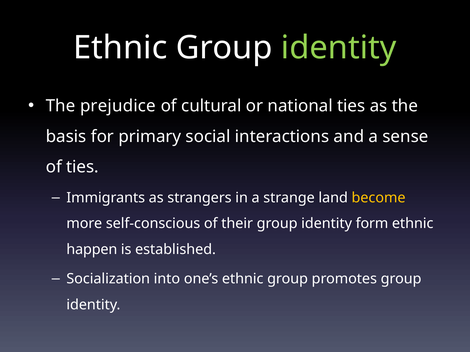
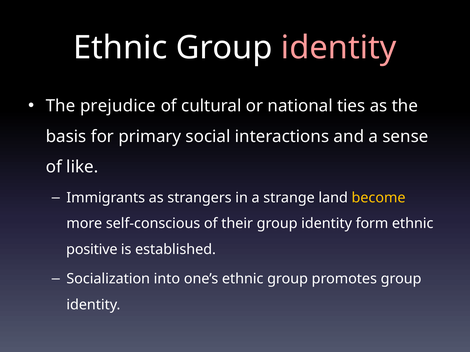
identity colour: light green -> pink (339, 48)
of ties: ties -> like (82, 167)
happen: happen -> positive (92, 250)
